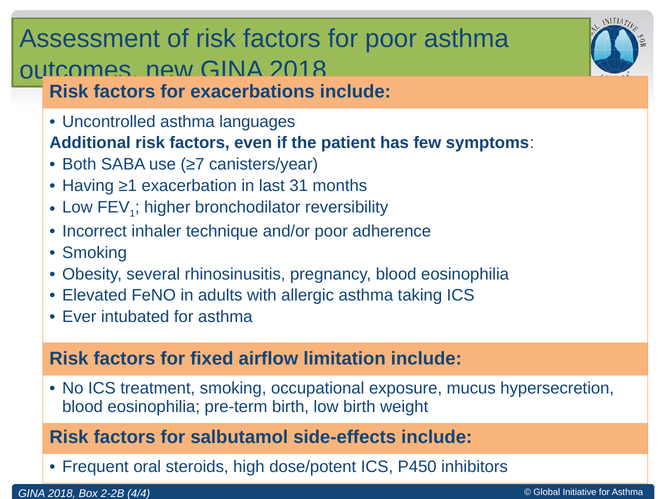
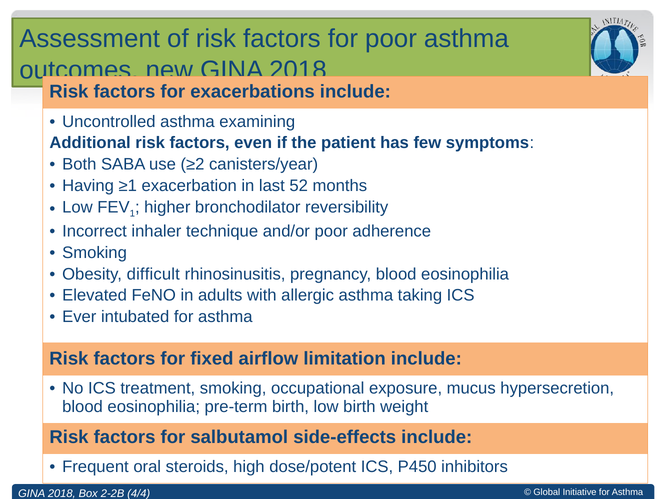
languages: languages -> examining (257, 122)
≥7: ≥7 -> ≥2 (192, 165)
31: 31 -> 52 (299, 186)
several: several -> difficult (153, 274)
